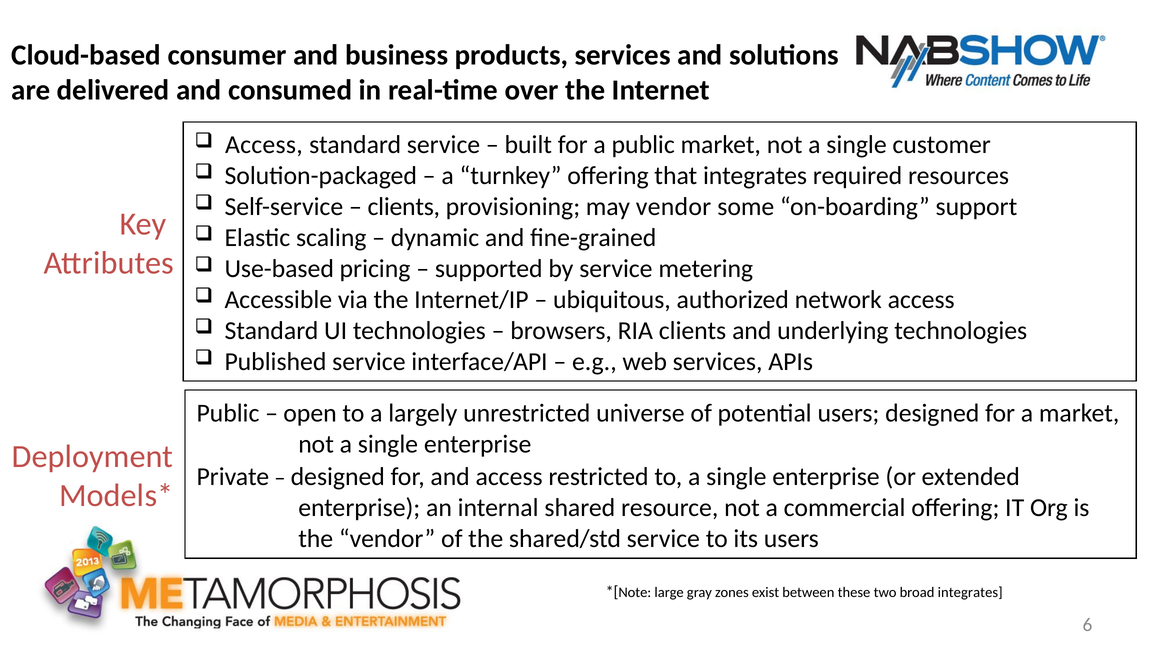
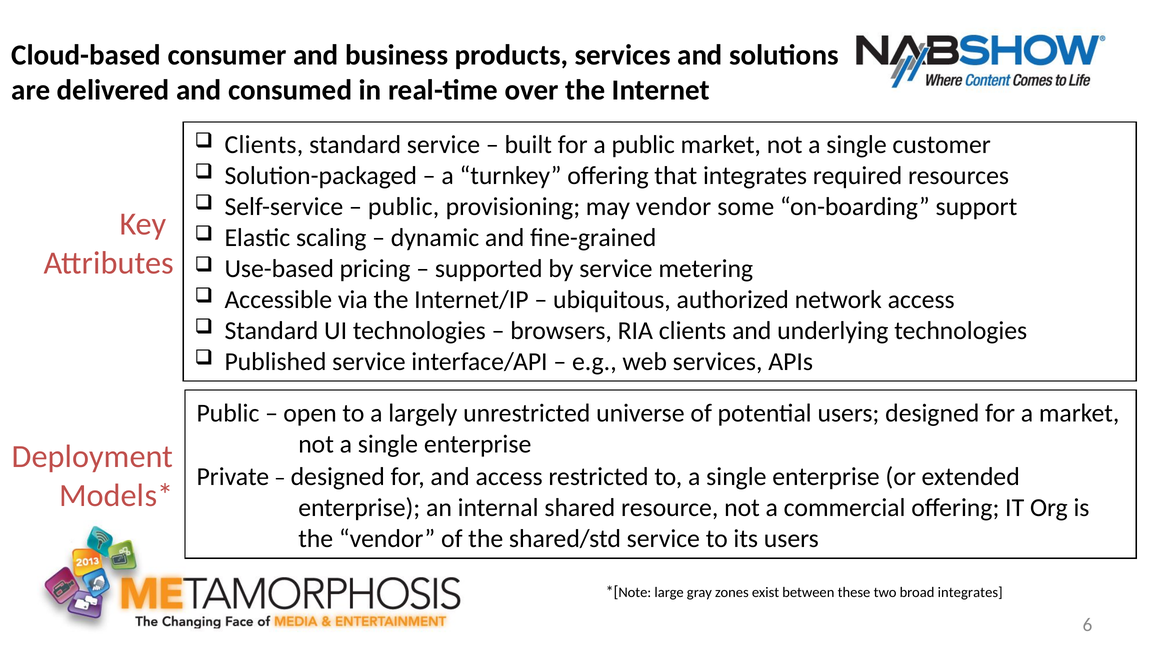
Access: Access -> Clients (264, 145)
clients: clients -> public (404, 207)
